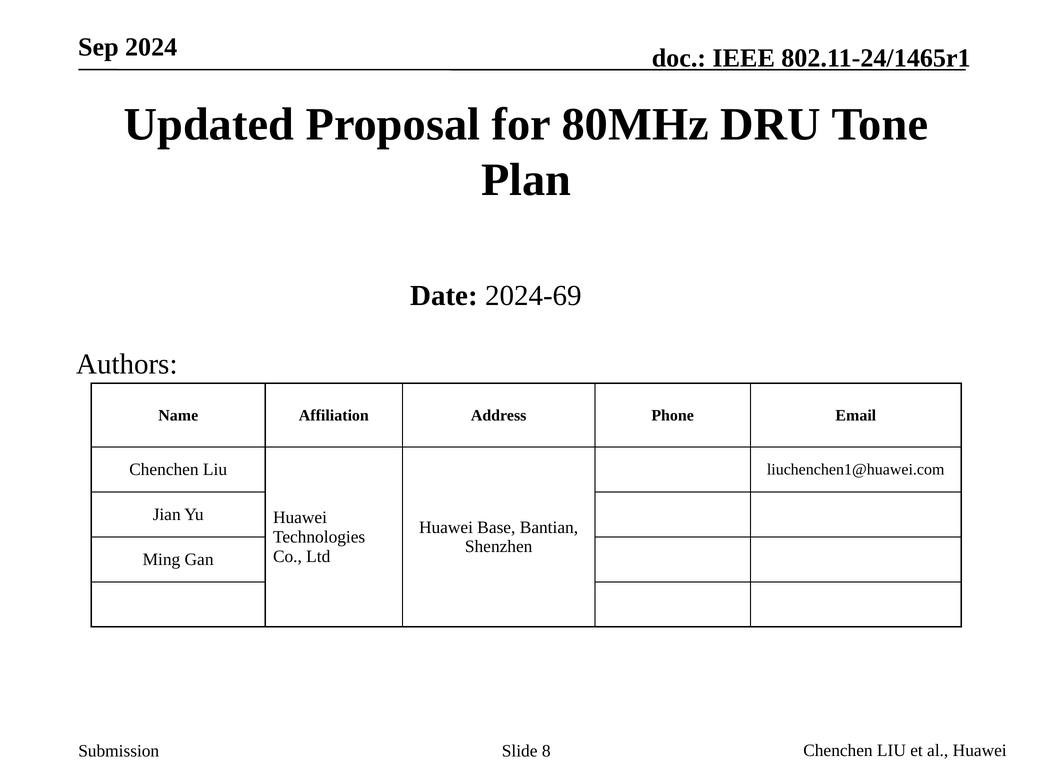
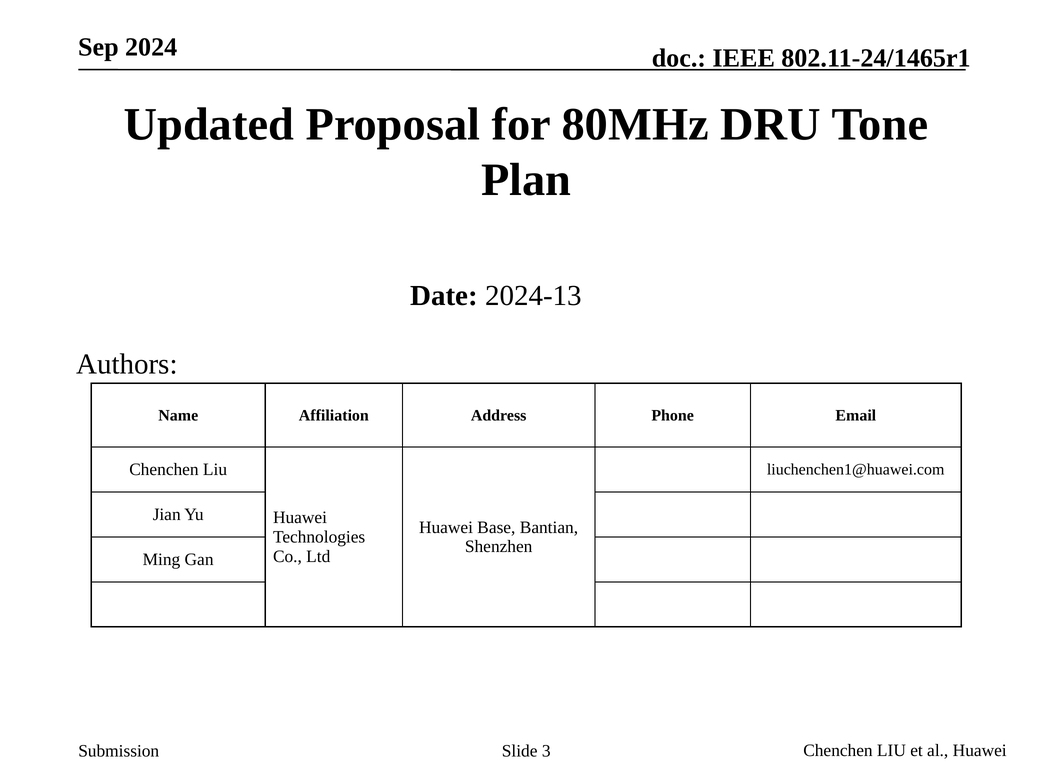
2024-69: 2024-69 -> 2024-13 (533, 296)
8: 8 -> 3 (546, 751)
